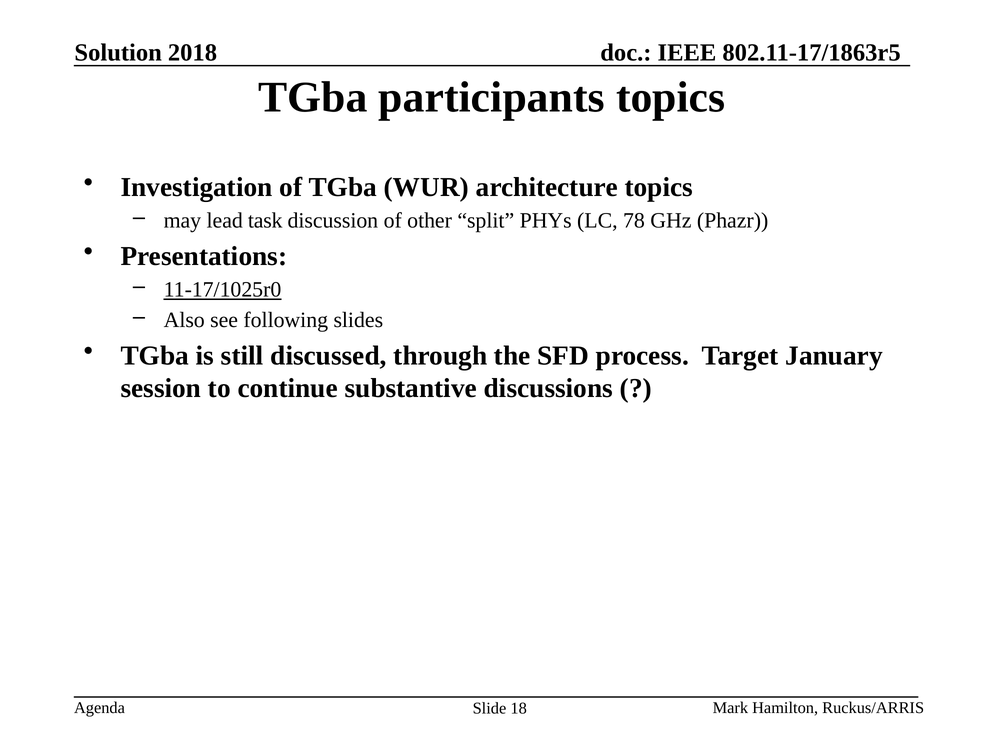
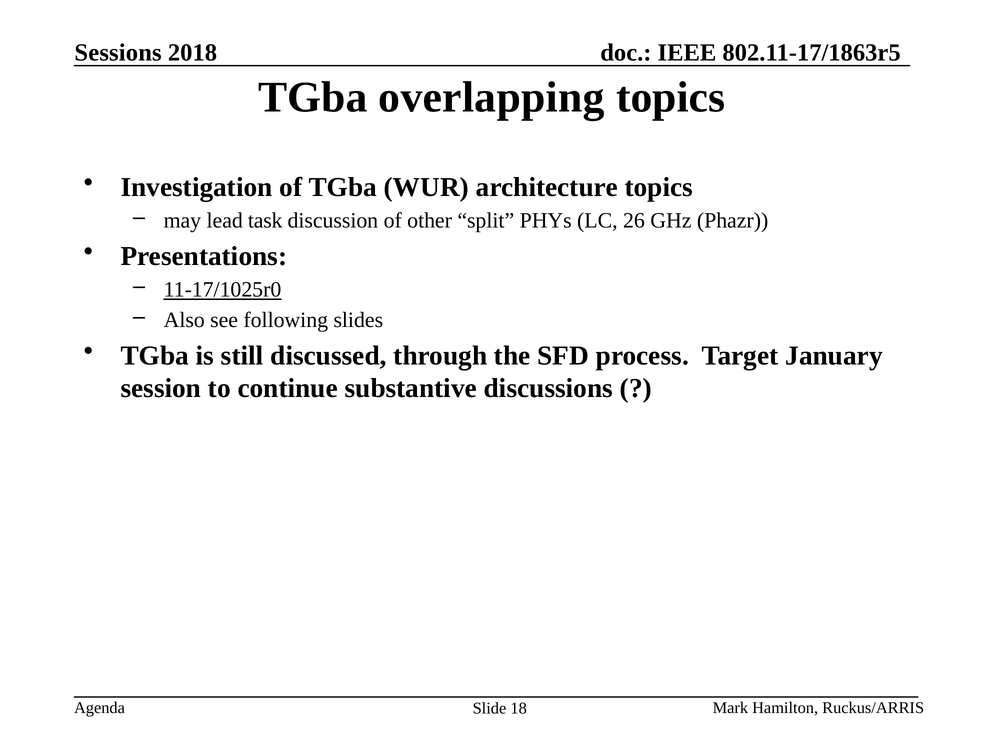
Solution: Solution -> Sessions (118, 53)
participants: participants -> overlapping (492, 97)
78: 78 -> 26 (634, 221)
